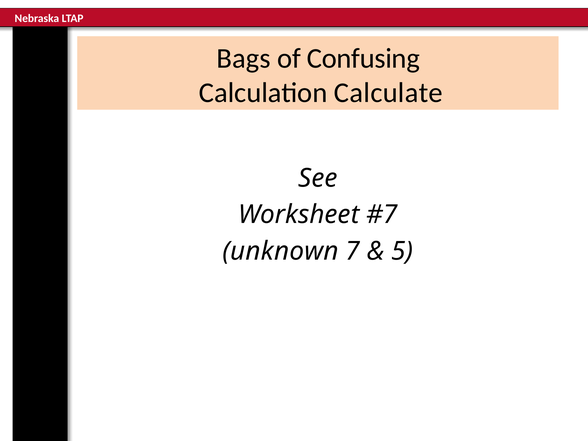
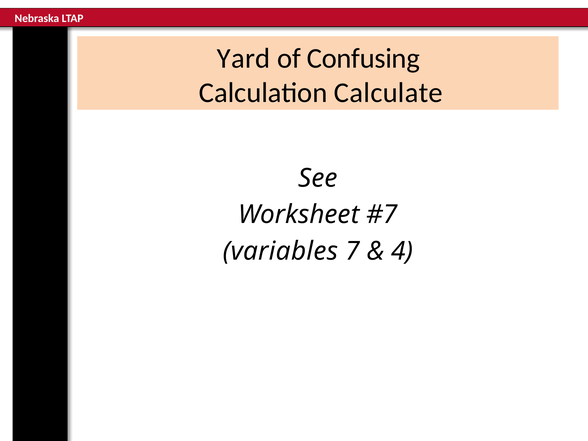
Bags: Bags -> Yard (244, 58)
unknown: unknown -> variables (281, 251)
5: 5 -> 4 (402, 251)
